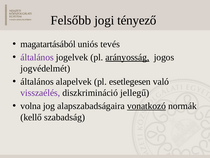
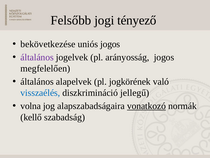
magatartásából: magatartásából -> bekövetkezése (48, 44)
uniós tevés: tevés -> jogos (110, 44)
arányosság underline: present -> none (127, 57)
jogvédelmét: jogvédelmét -> megfelelően (45, 68)
esetlegesen: esetlegesen -> jogkörének (130, 81)
visszaélés colour: purple -> blue (40, 93)
